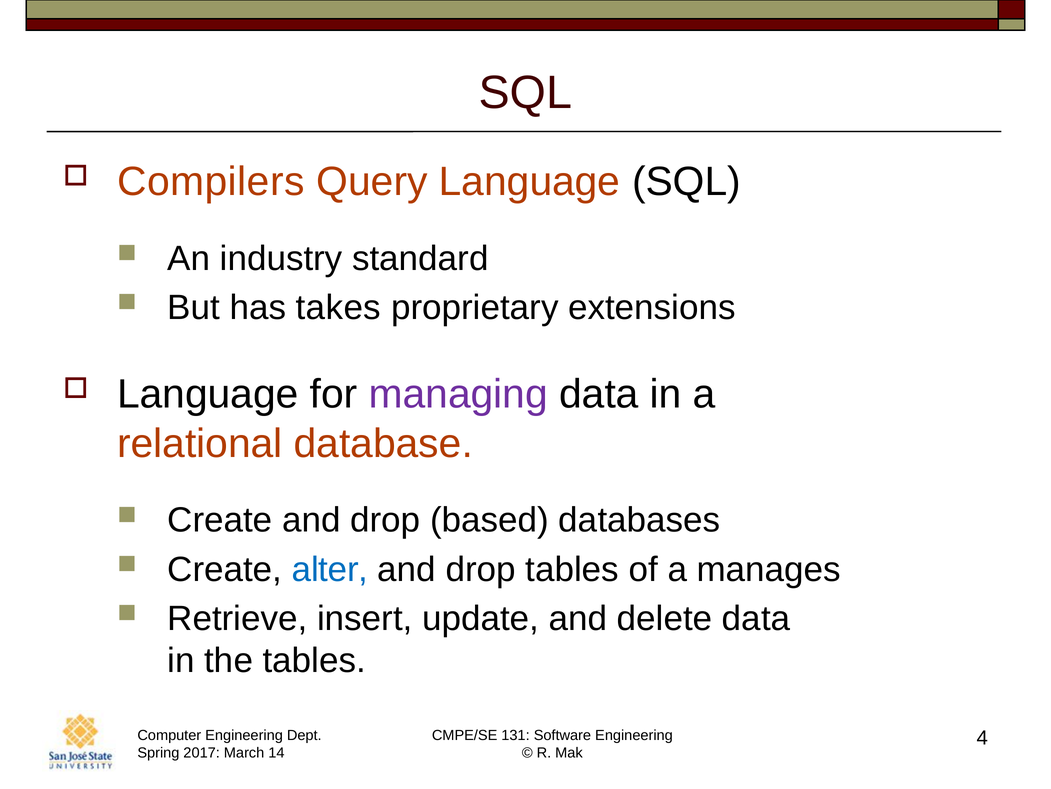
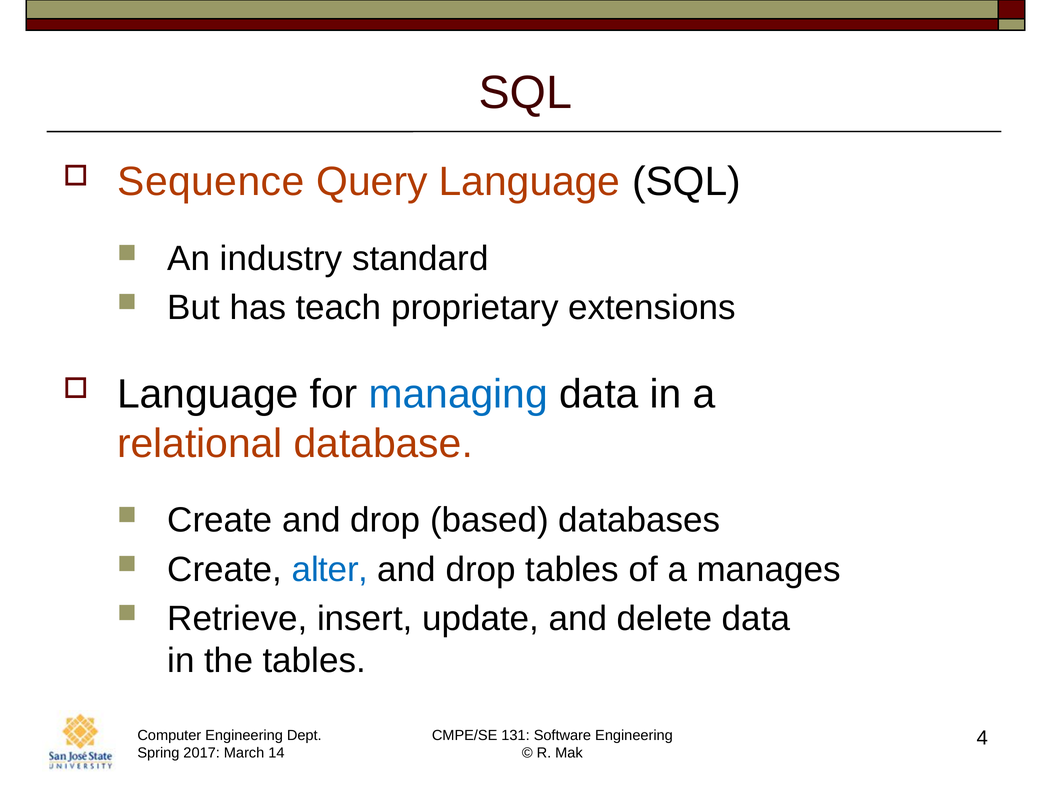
Compilers: Compilers -> Sequence (211, 182)
takes: takes -> teach (339, 307)
managing colour: purple -> blue (458, 394)
